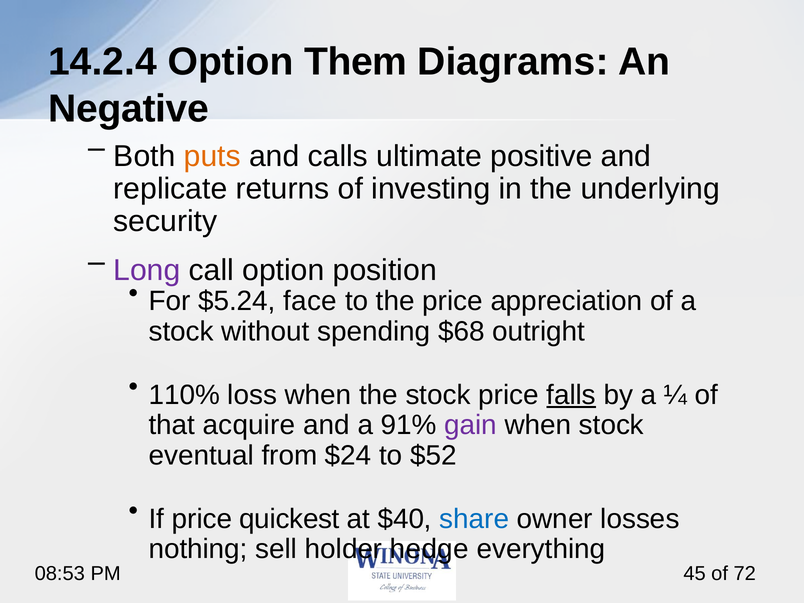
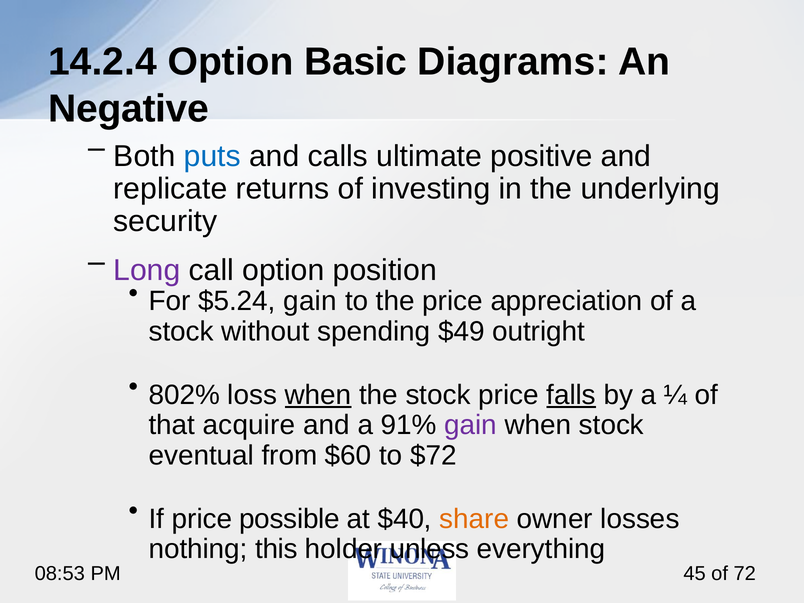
Them: Them -> Basic (356, 62)
puts colour: orange -> blue (212, 156)
$5.24 face: face -> gain (310, 301)
$68: $68 -> $49 (461, 331)
110%: 110% -> 802% (184, 395)
when underline: none -> present (318, 395)
$24: $24 -> $60 (348, 455)
$52: $52 -> $72 (433, 455)
quickest: quickest -> possible (289, 519)
share colour: blue -> orange (474, 519)
sell: sell -> this (276, 549)
hedge: hedge -> unless (430, 549)
